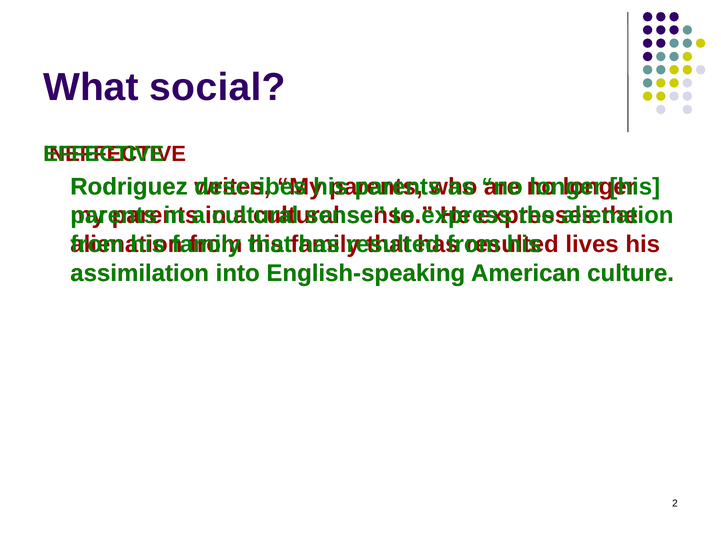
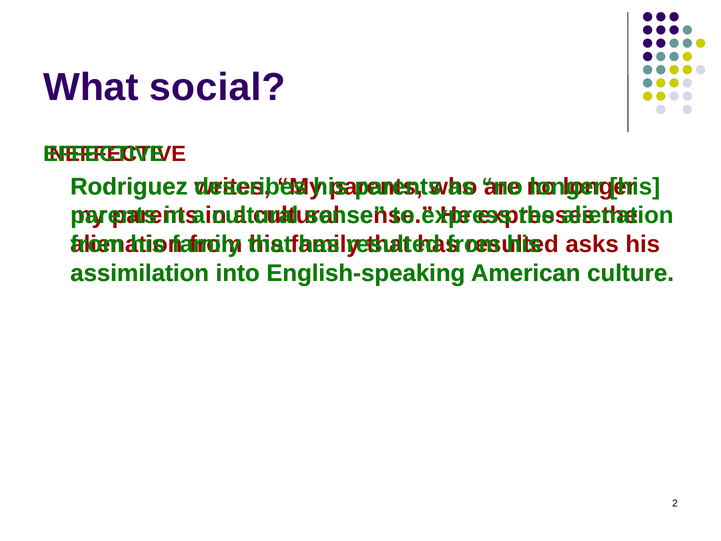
lives: lives -> asks (592, 244)
